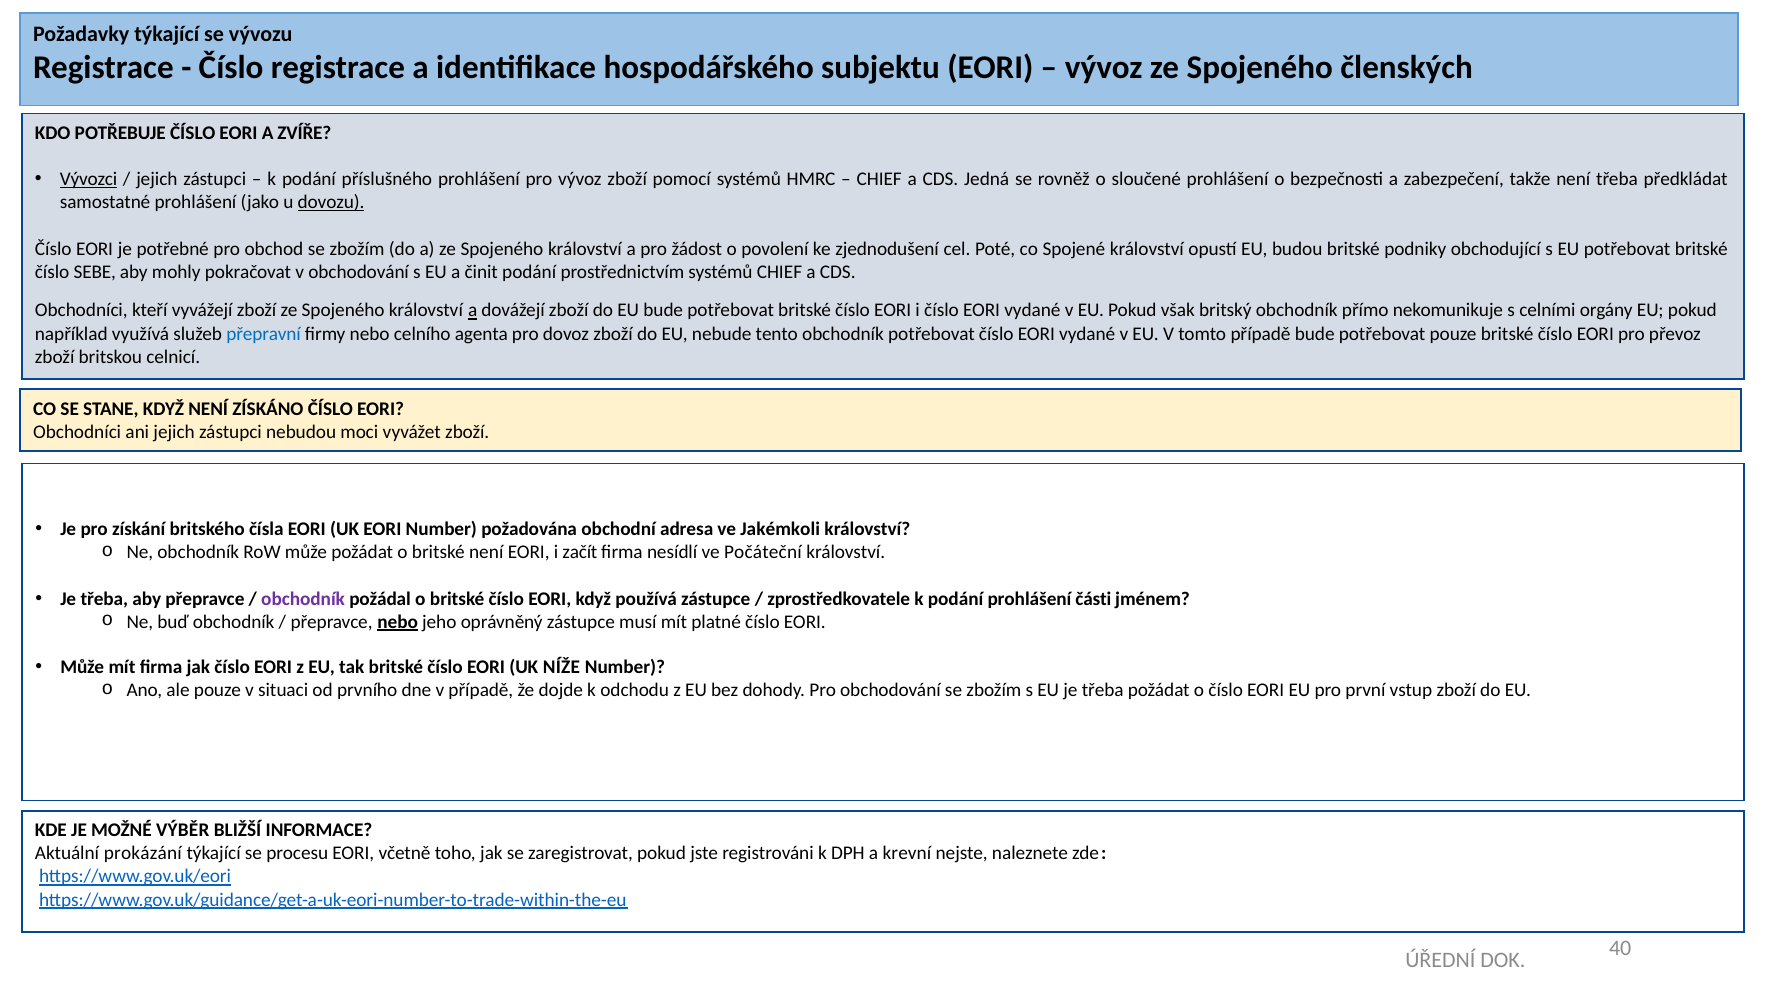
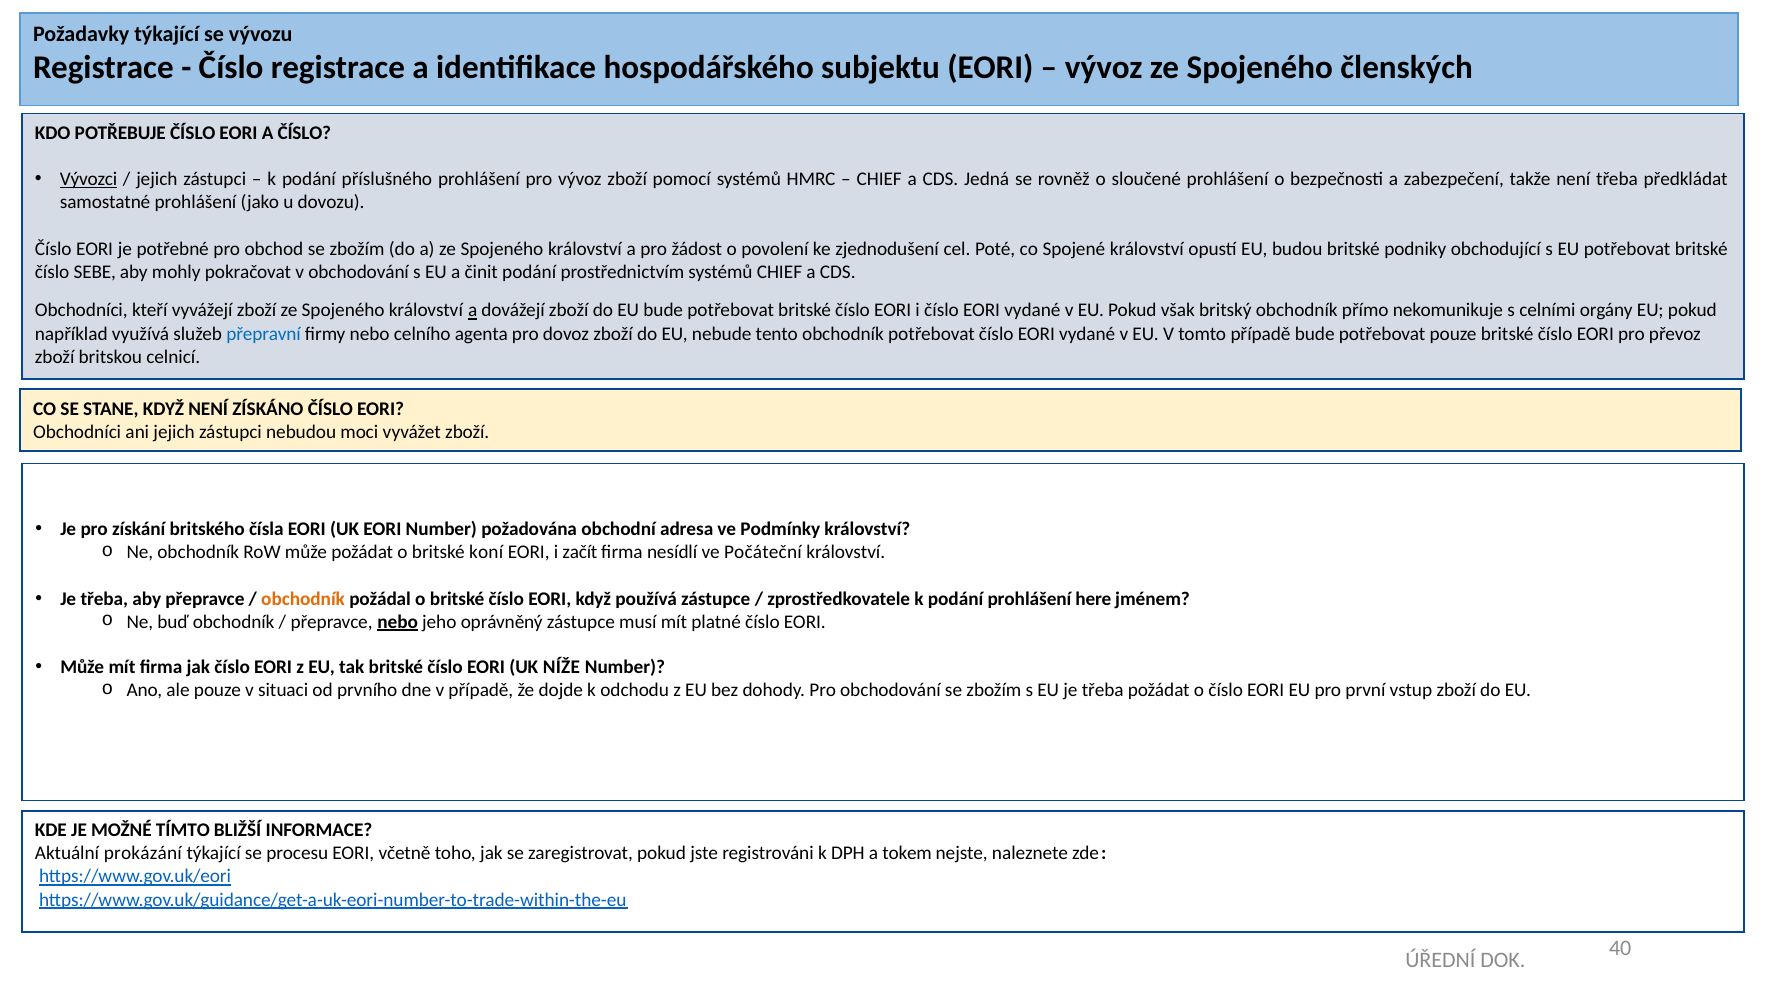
A ZVÍŘE: ZVÍŘE -> ČÍSLO (304, 133)
dovozu underline: present -> none (331, 203)
Jakémkoli: Jakémkoli -> Podmínky (780, 530)
britské není: není -> koní (486, 553)
obchodník colour: purple -> orange (303, 599)
části: části -> here (1093, 599)
VÝBĚR: VÝBĚR -> TÍMTO (183, 831)
krevní: krevní -> tokem (907, 854)
